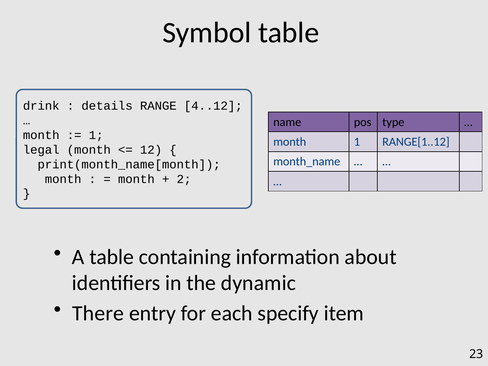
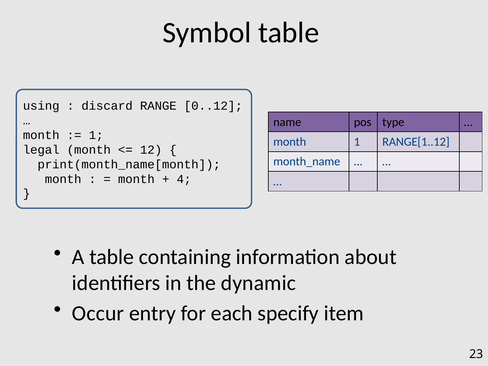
drink: drink -> using (41, 106)
details: details -> discard (107, 106)
4..12: 4..12 -> 0..12 (213, 106)
2: 2 -> 4 (184, 179)
There: There -> Occur (98, 313)
